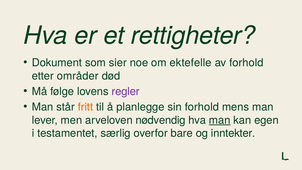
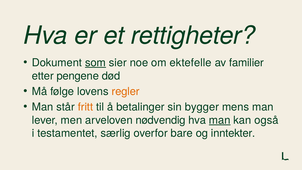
som underline: none -> present (95, 63)
av forhold: forhold -> familier (246, 63)
områder: områder -> pengene (78, 76)
regler colour: purple -> orange (126, 91)
planlegge: planlegge -> betalinger (140, 107)
sin forhold: forhold -> bygger (202, 107)
egen: egen -> også (266, 120)
